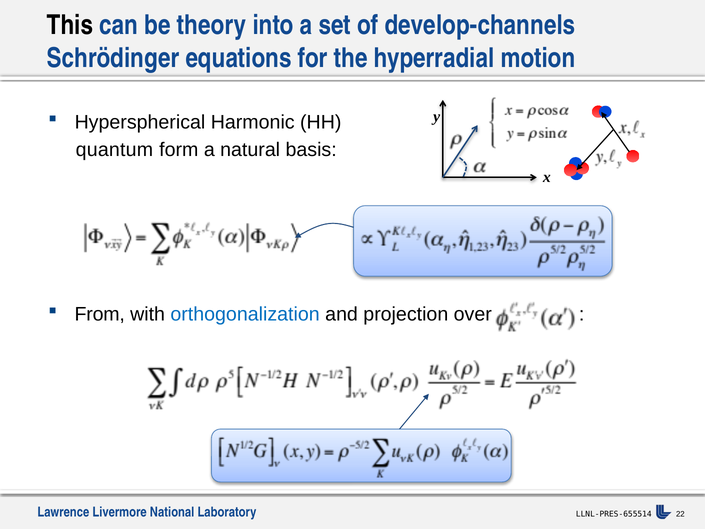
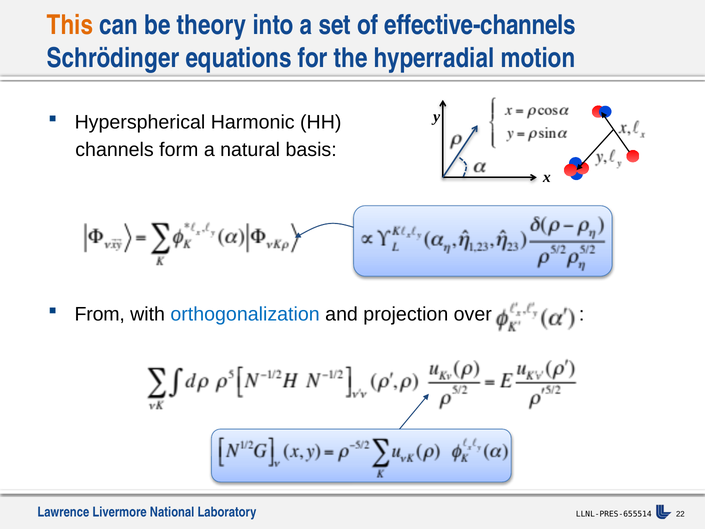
This colour: black -> orange (70, 25)
develop-channels: develop-channels -> effective-channels (480, 25)
quantum: quantum -> channels (115, 150)
